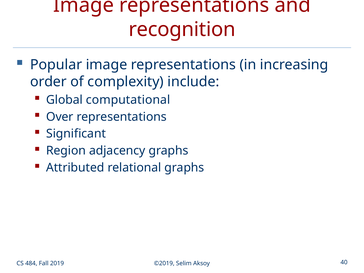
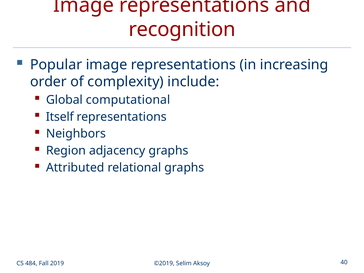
Over: Over -> Itself (60, 117)
Significant: Significant -> Neighbors (76, 134)
